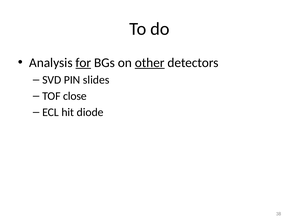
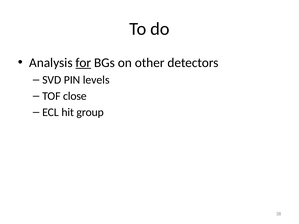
other underline: present -> none (150, 63)
slides: slides -> levels (96, 80)
diode: diode -> group (90, 112)
